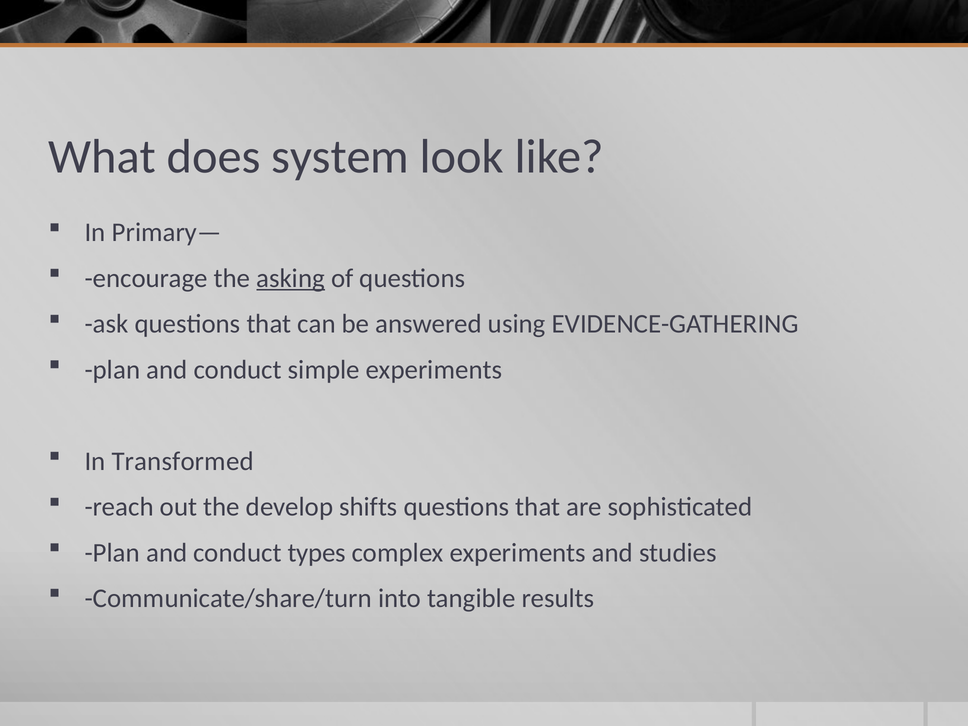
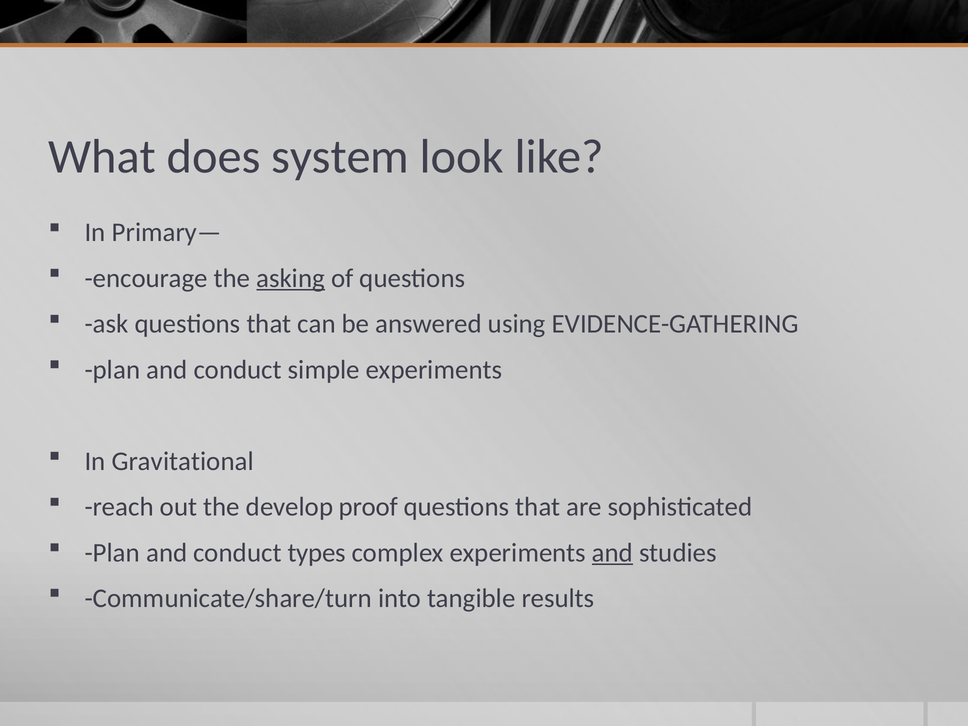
Transformed: Transformed -> Gravitational (183, 461)
shifts: shifts -> proof (368, 507)
and underline: none -> present (613, 553)
